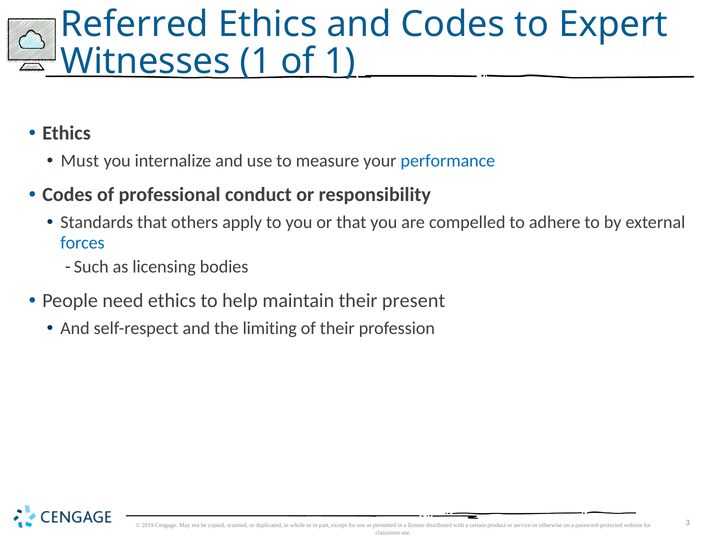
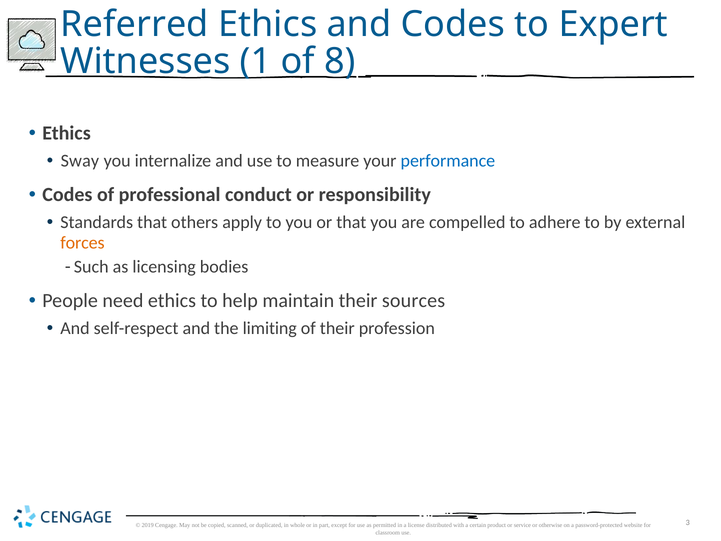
of 1: 1 -> 8 (340, 61)
Must: Must -> Sway (80, 161)
forces colour: blue -> orange (82, 243)
present: present -> sources (414, 301)
